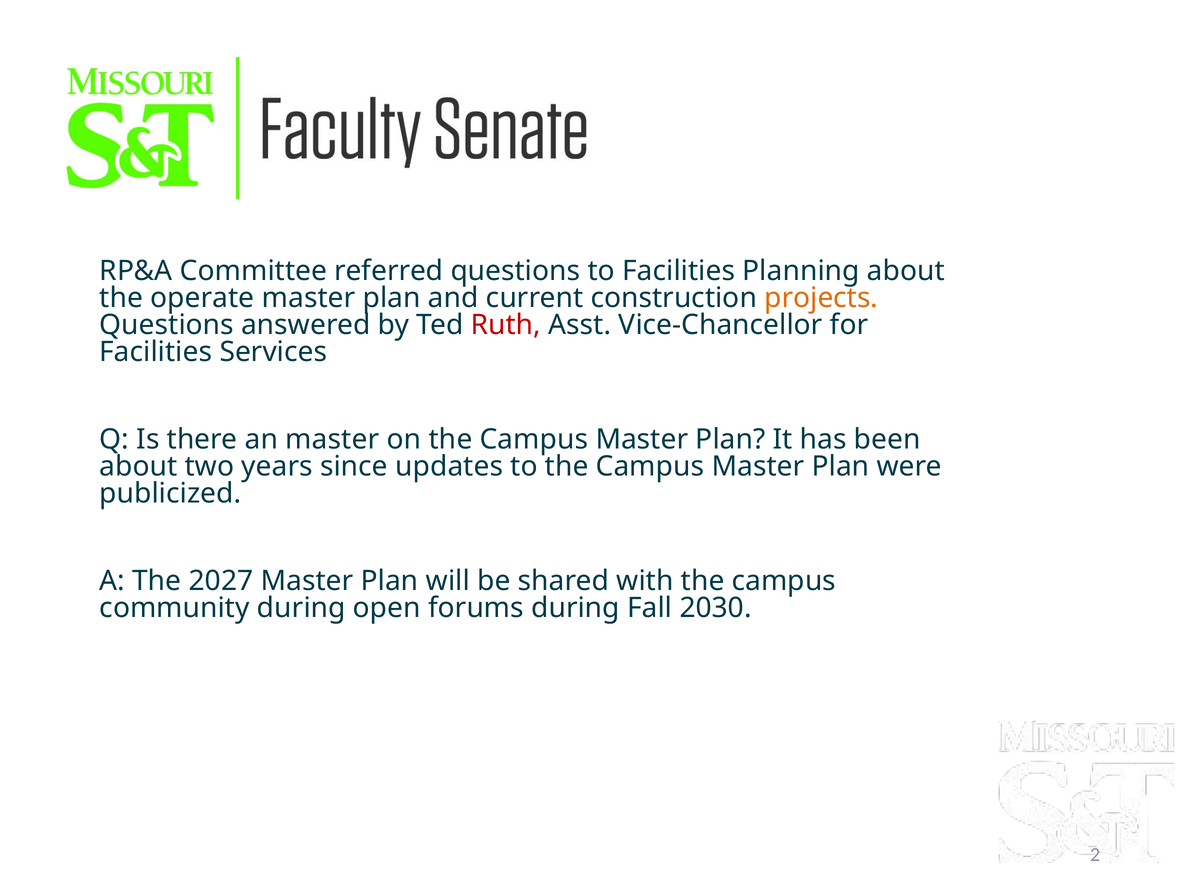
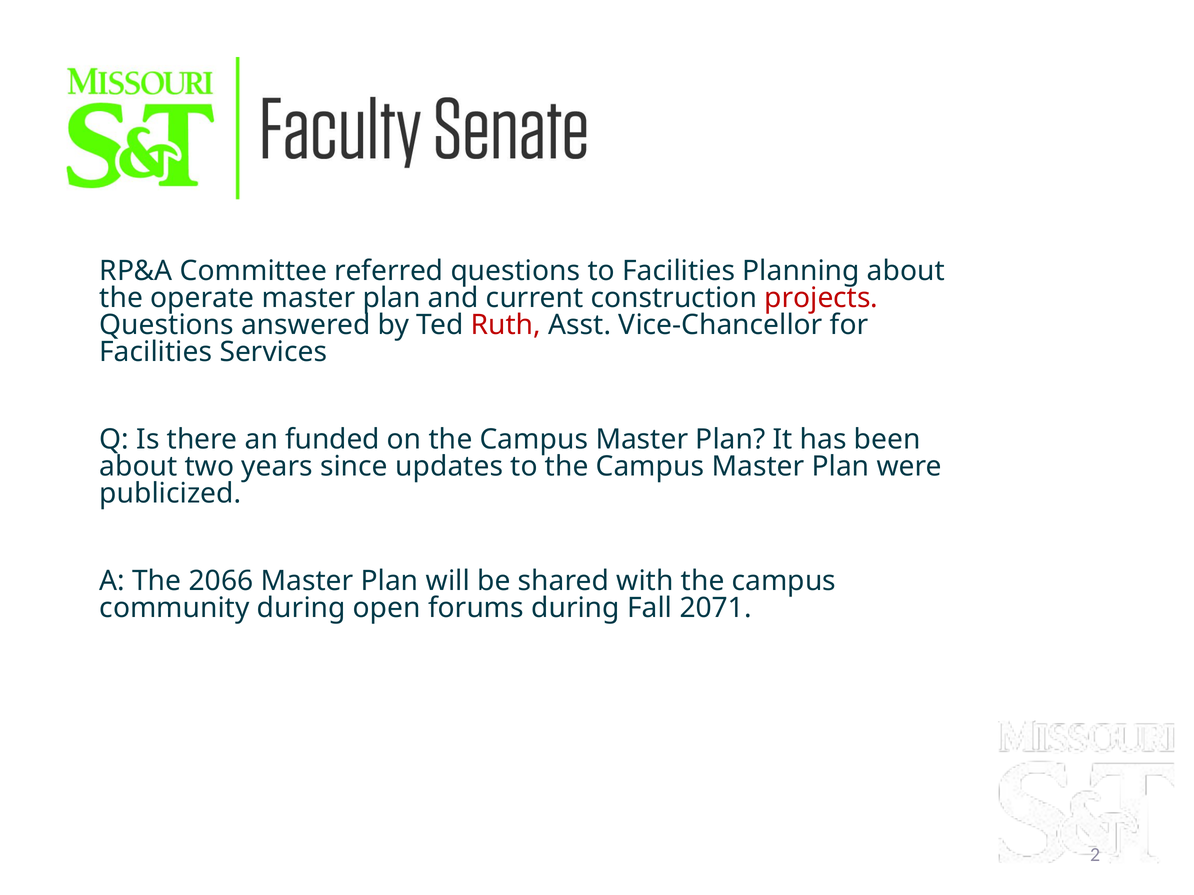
projects colour: orange -> red (821, 298)
an master: master -> funded (333, 440)
2027: 2027 -> 2066 (221, 581)
2030: 2030 -> 2071 (716, 608)
